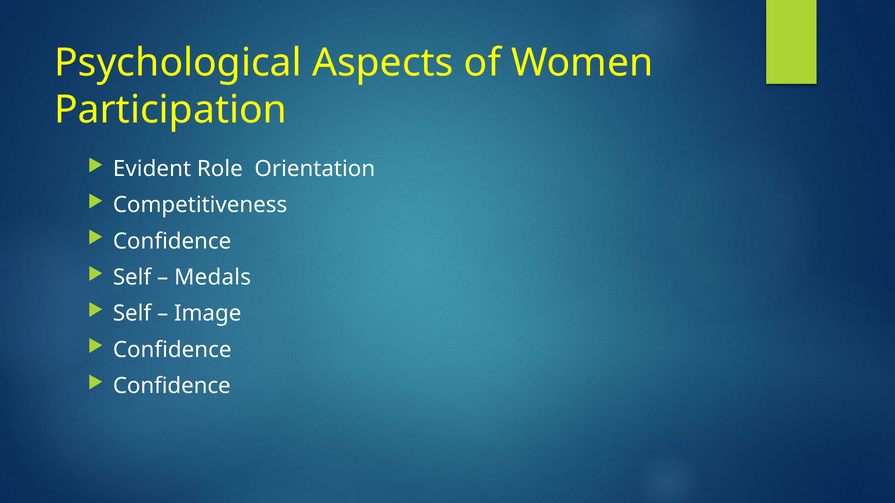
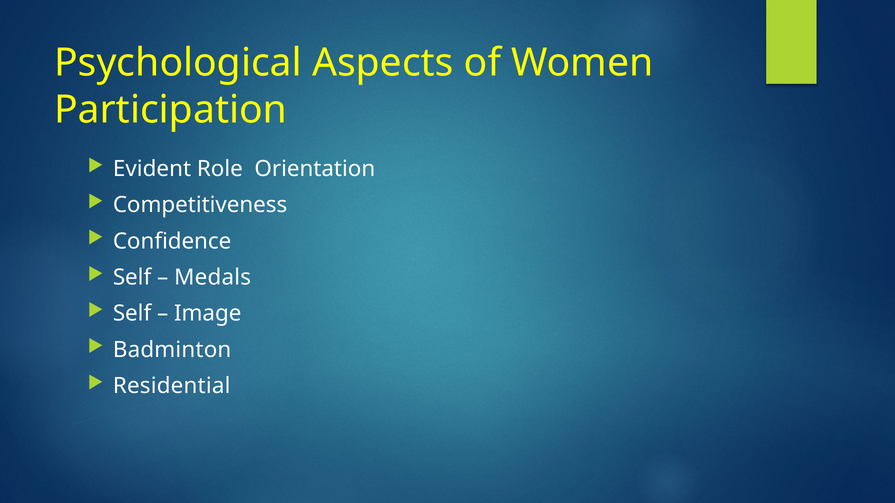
Confidence: Confidence -> Badminton (172, 350)
Confidence: Confidence -> Residential (172, 386)
